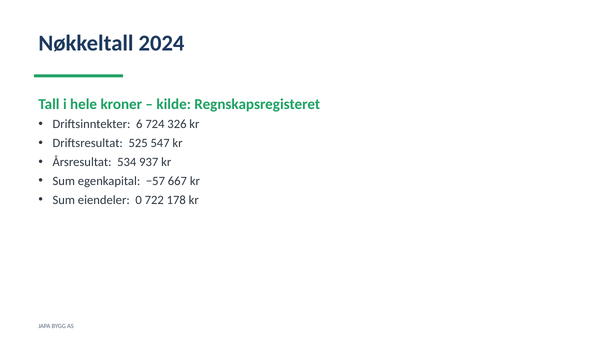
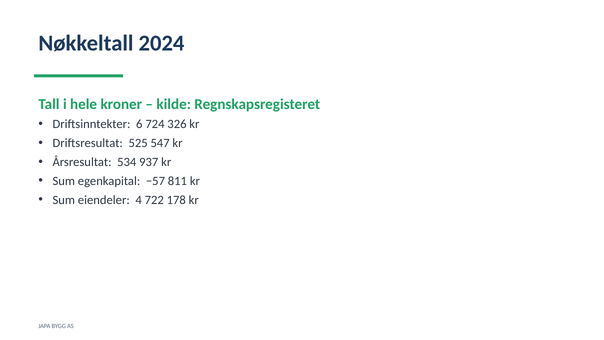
667: 667 -> 811 (177, 181)
0: 0 -> 4 (139, 200)
